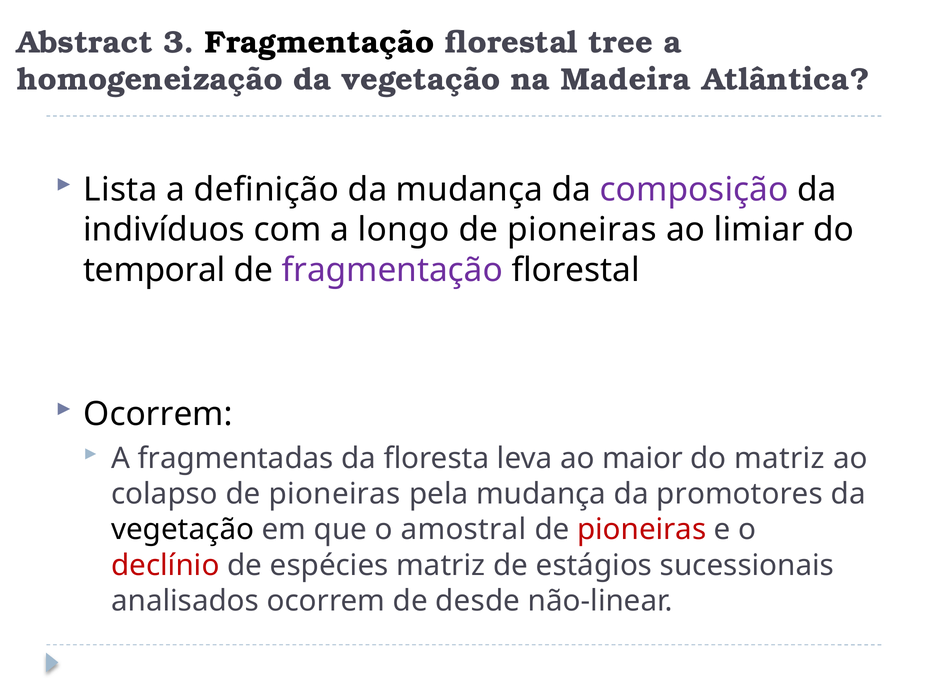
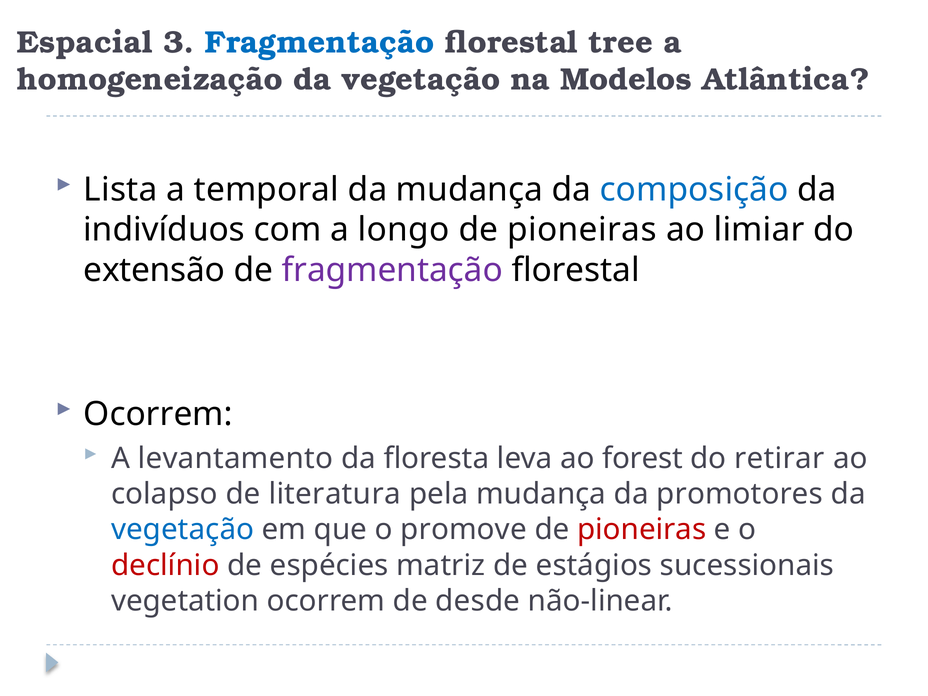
Abstract: Abstract -> Espacial (85, 42)
Fragmentação colour: black -> blue (320, 42)
Madeira: Madeira -> Modelos (626, 80)
definição: definição -> temporal (266, 189)
composição colour: purple -> blue (694, 189)
temporal: temporal -> extensão (154, 270)
fragmentadas: fragmentadas -> levantamento (235, 458)
maior: maior -> forest (643, 458)
do matriz: matriz -> retirar (780, 458)
colapso de pioneiras: pioneiras -> literatura (335, 494)
vegetação colour: black -> blue (183, 530)
amostral: amostral -> promove (464, 530)
analisados: analisados -> vegetation (185, 601)
